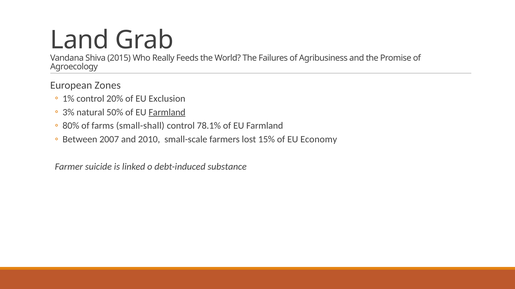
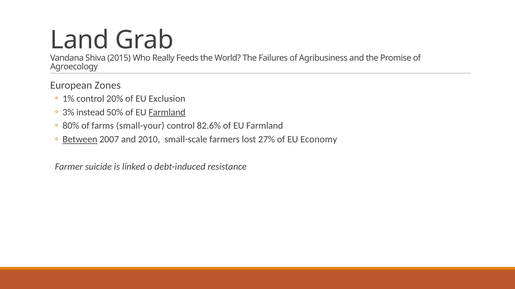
natural: natural -> instead (90, 112)
small-shall: small-shall -> small-your (140, 126)
78.1%: 78.1% -> 82.6% (209, 126)
Between underline: none -> present (80, 140)
15%: 15% -> 27% (267, 140)
substance: substance -> resistance (227, 167)
